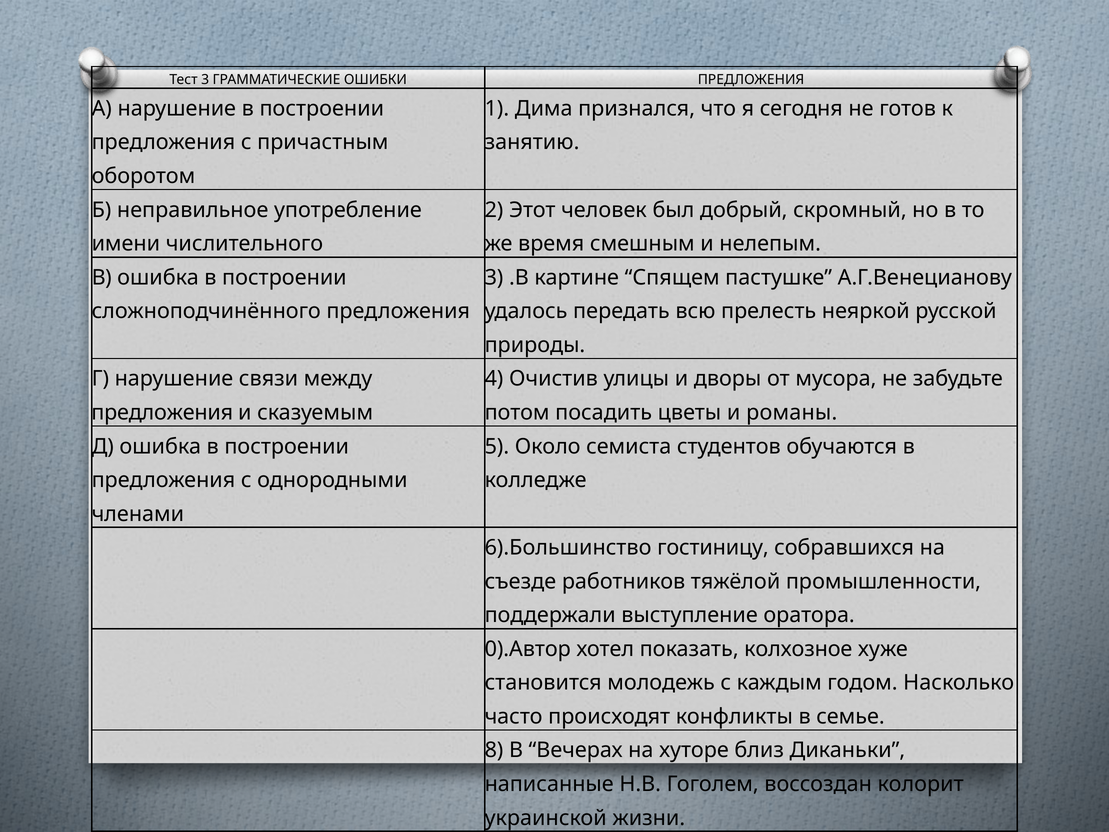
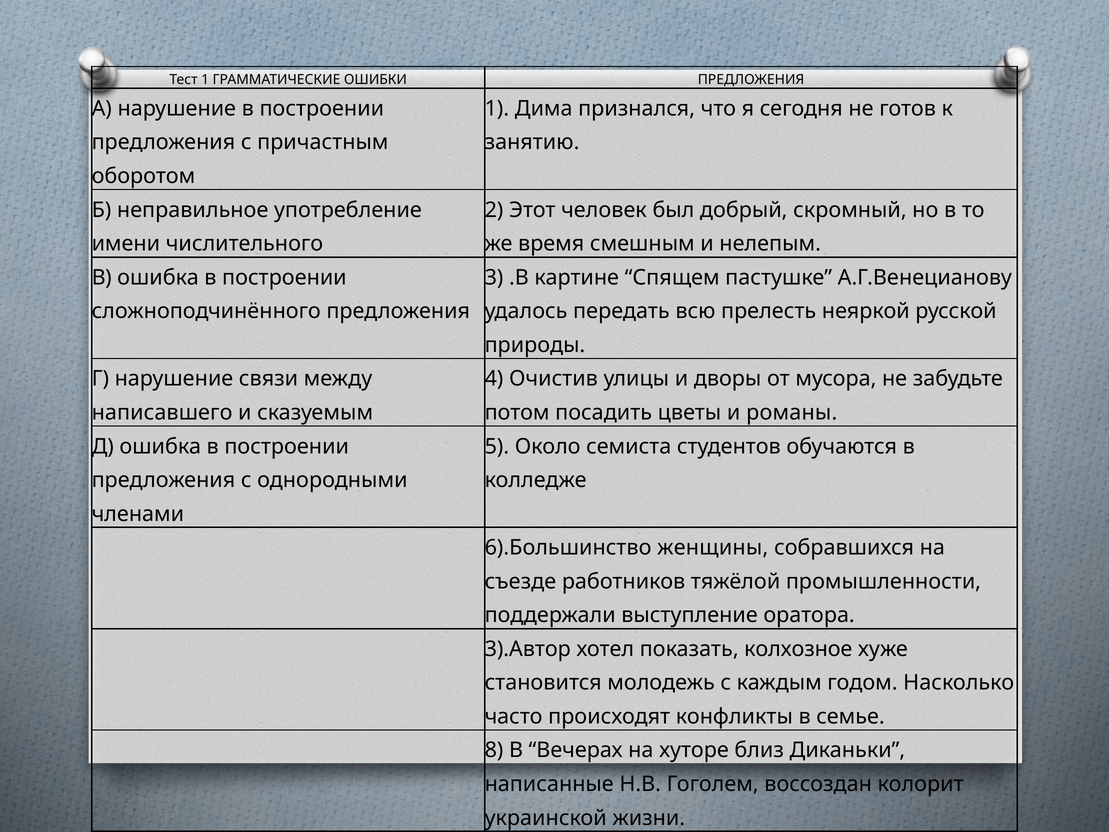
Тест 3: 3 -> 1 (205, 80)
предложения: предложения -> написавшего (162, 412)
гостиницу: гостиницу -> женщины (713, 548)
0).Автор: 0).Автор -> 3).Автор (528, 649)
